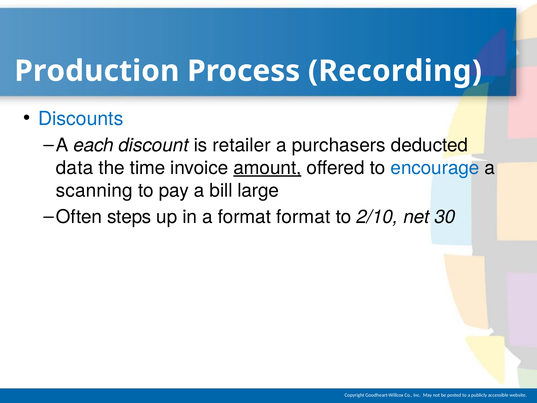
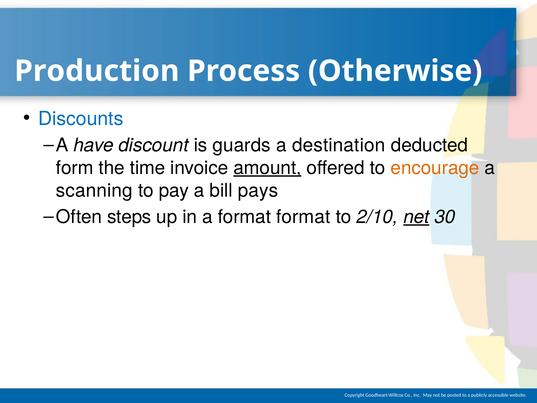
Recording: Recording -> Otherwise (395, 71)
each: each -> have (94, 145)
retailer: retailer -> guards (242, 145)
purchasers: purchasers -> destination (339, 145)
data: data -> form (75, 168)
encourage colour: blue -> orange (435, 168)
large: large -> pays (258, 190)
net underline: none -> present (416, 217)
